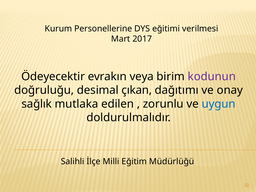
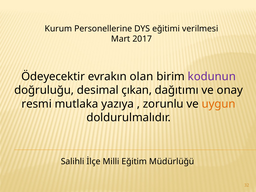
veya: veya -> olan (142, 77)
sağlık: sağlık -> resmi (37, 104)
edilen: edilen -> yazıya (118, 104)
uygun colour: blue -> orange (219, 104)
